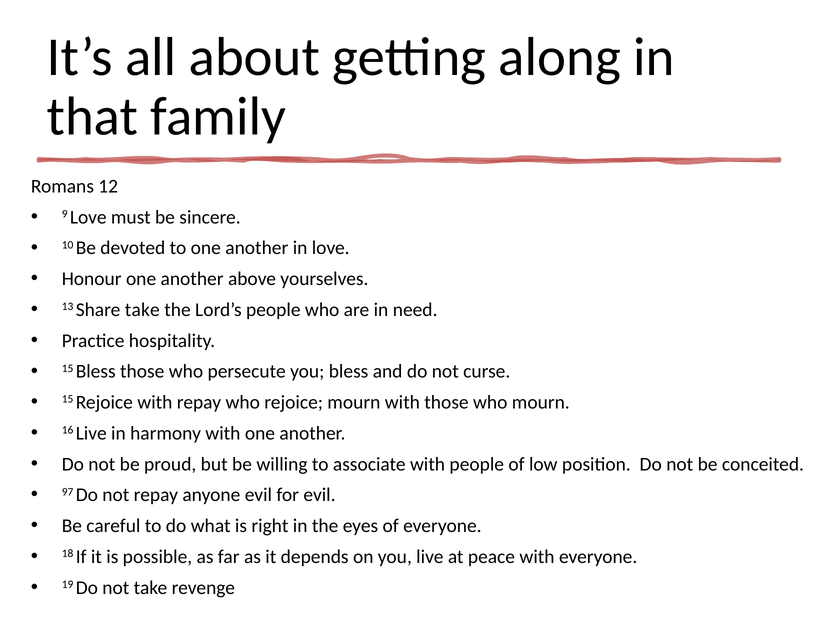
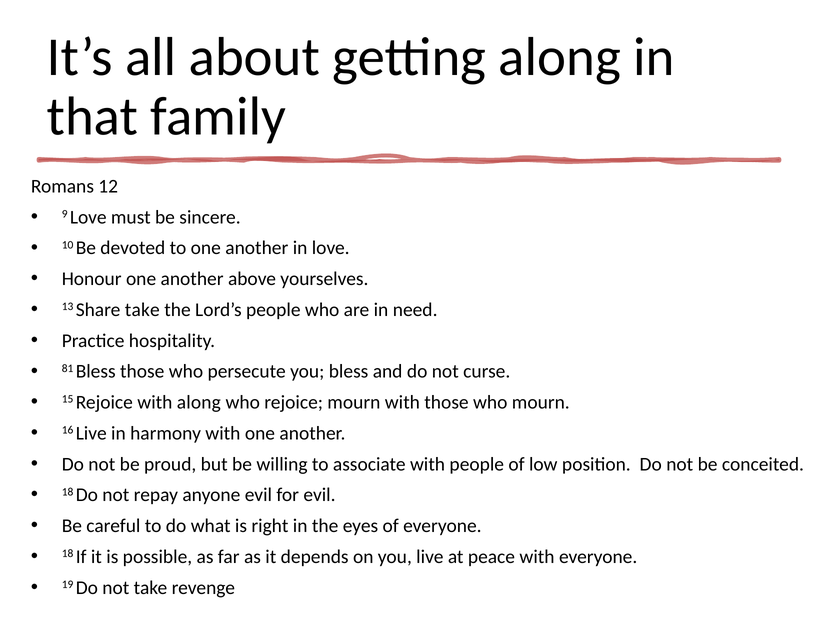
15: 15 -> 81 (68, 368)
with repay: repay -> along (199, 403)
97: 97 -> 18 (68, 492)
